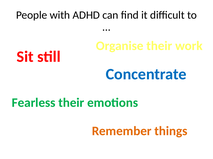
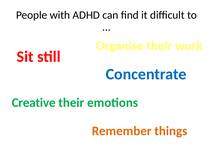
Fearless: Fearless -> Creative (34, 103)
